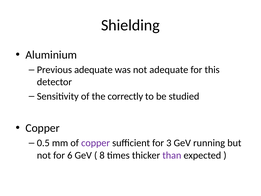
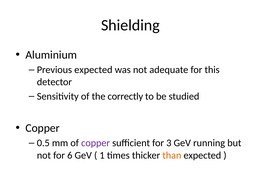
Previous adequate: adequate -> expected (93, 70)
8: 8 -> 1 (102, 155)
than colour: purple -> orange (172, 155)
